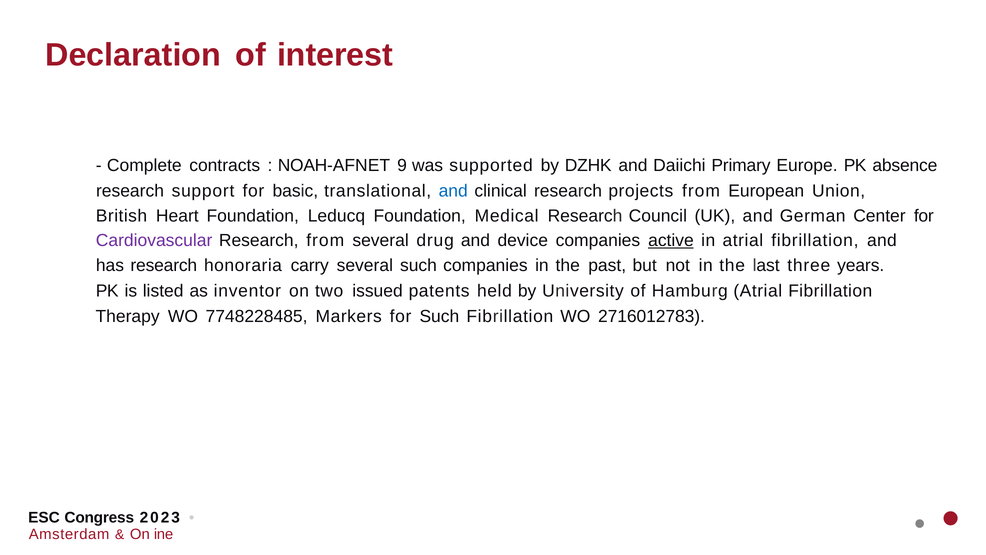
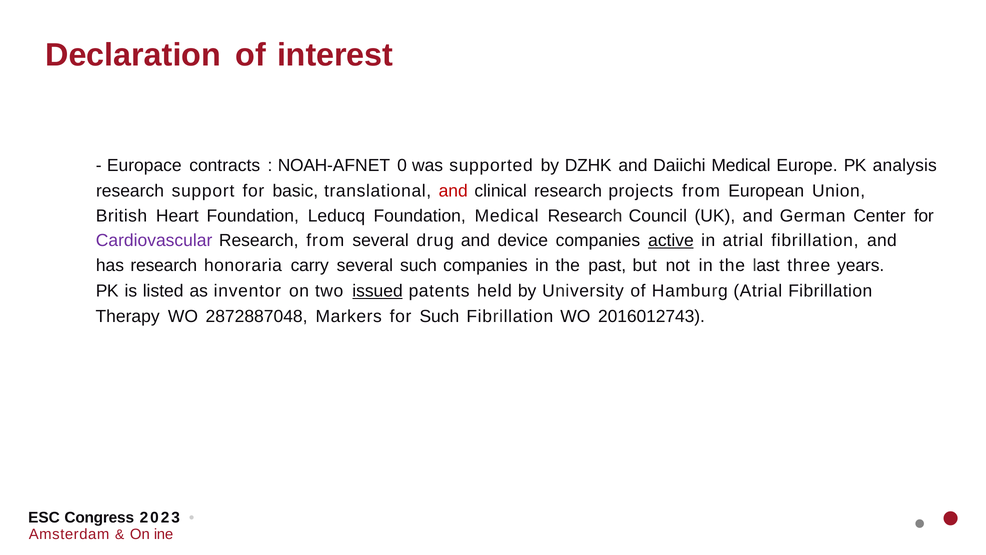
Complete: Complete -> Europace (144, 166)
9: 9 -> 0 (402, 166)
Daiichi Primary: Primary -> Medical (741, 166)
absence: absence -> analysis (905, 166)
and colour: blue -> red (453, 191)
issued underline: none -> present (378, 291)
7748228485: 7748228485 -> 2872887048 (257, 316)
2716012783: 2716012783 -> 2016012743 (651, 316)
